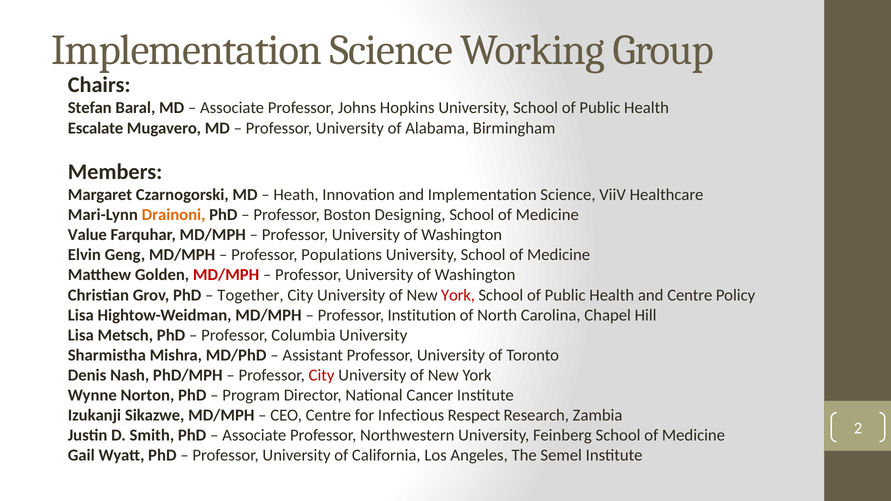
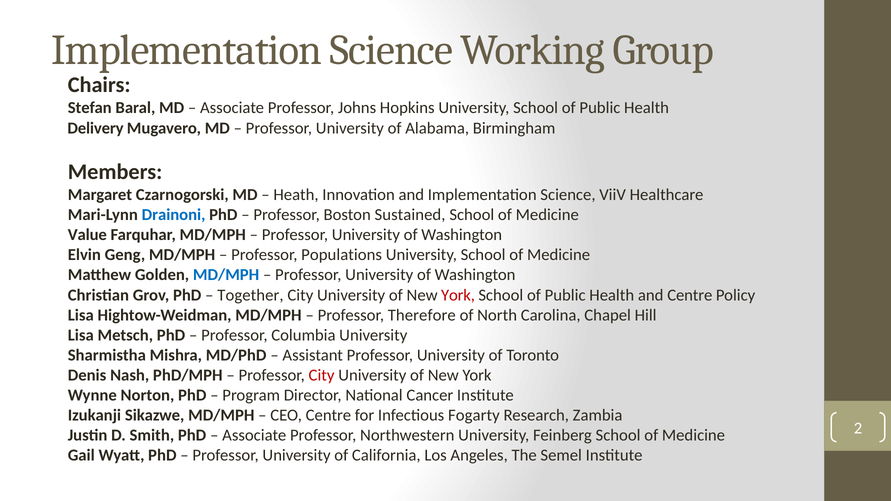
Escalate: Escalate -> Delivery (96, 128)
Drainoni colour: orange -> blue (174, 215)
Designing: Designing -> Sustained (410, 215)
MD/MPH colour: red -> blue (226, 275)
Institution: Institution -> Therefore (422, 315)
Respect: Respect -> Fogarty (474, 415)
